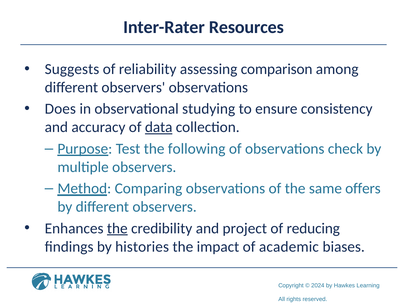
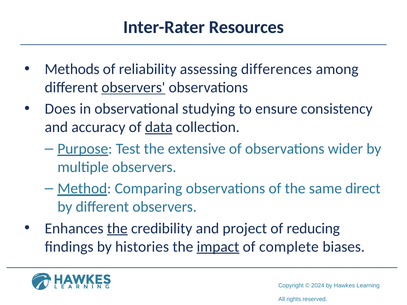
Suggests: Suggests -> Methods (72, 69)
comparison: comparison -> differences (276, 69)
observers underline: none -> present (133, 88)
following: following -> extensive (197, 149)
check: check -> wider (345, 149)
offers: offers -> direct (363, 189)
impact underline: none -> present (218, 247)
academic: academic -> complete (289, 247)
